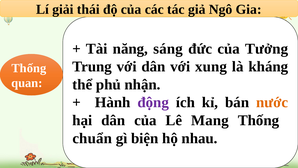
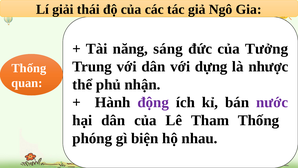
xung: xung -> dựng (211, 66)
kháng: kháng -> nhược (268, 66)
nước colour: orange -> purple (272, 102)
Mang: Mang -> Tham (210, 120)
chuẩn: chuẩn -> phóng (92, 138)
